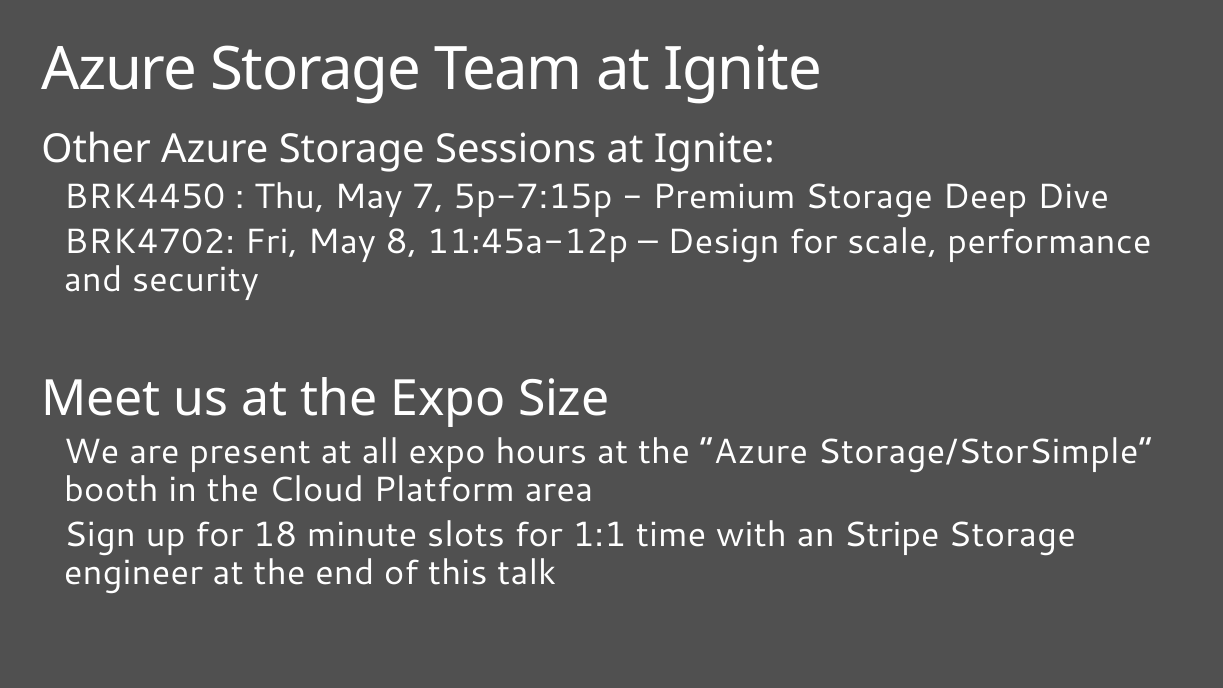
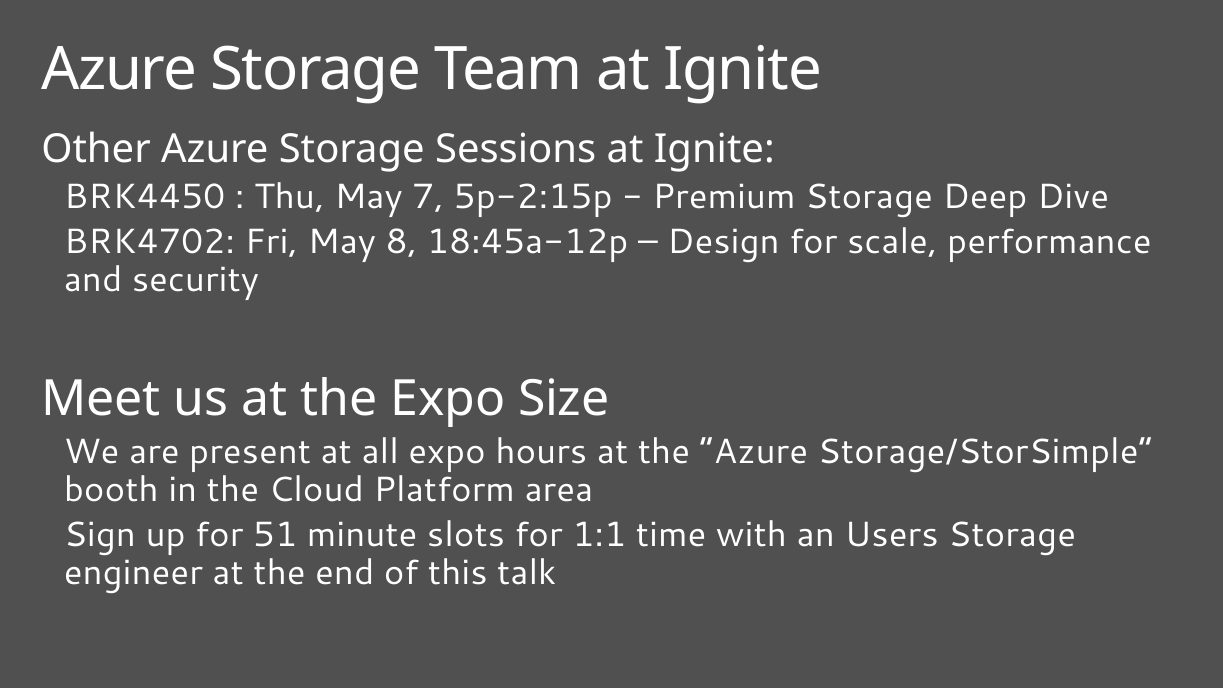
5p-7:15p: 5p-7:15p -> 5p-2:15p (533, 197)
11:45a-12p: 11:45a-12p -> 18:45a-12p (528, 242)
18: 18 -> 51 (275, 535)
Stripe: Stripe -> Users (891, 535)
